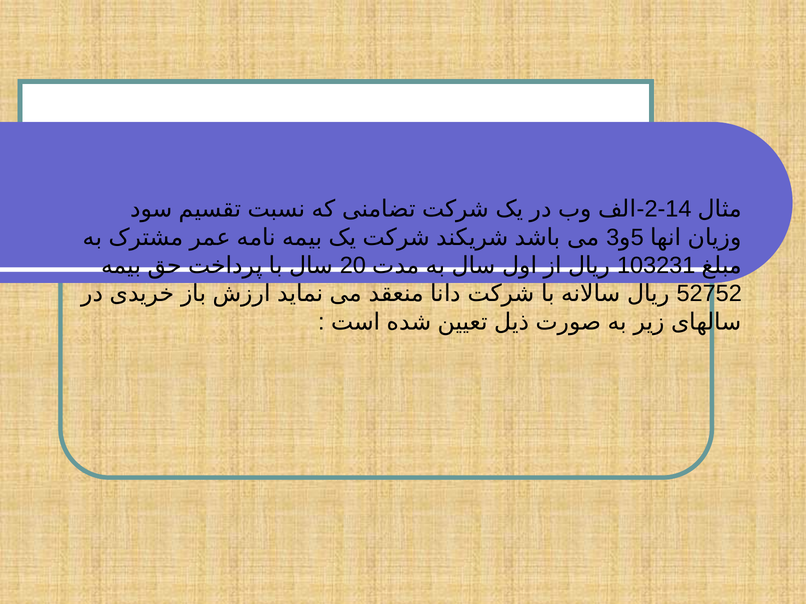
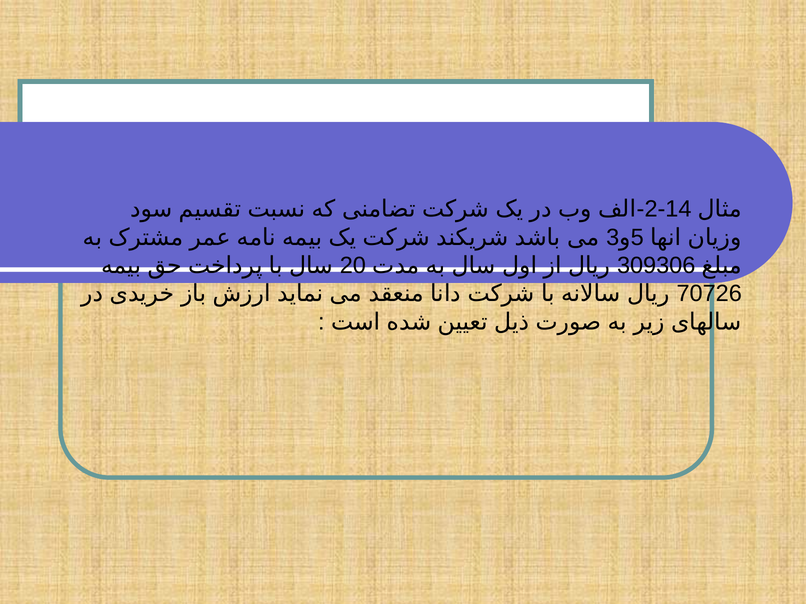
103231: 103231 -> 309306 (656, 266)
52752: 52752 -> 70726 (709, 294)
